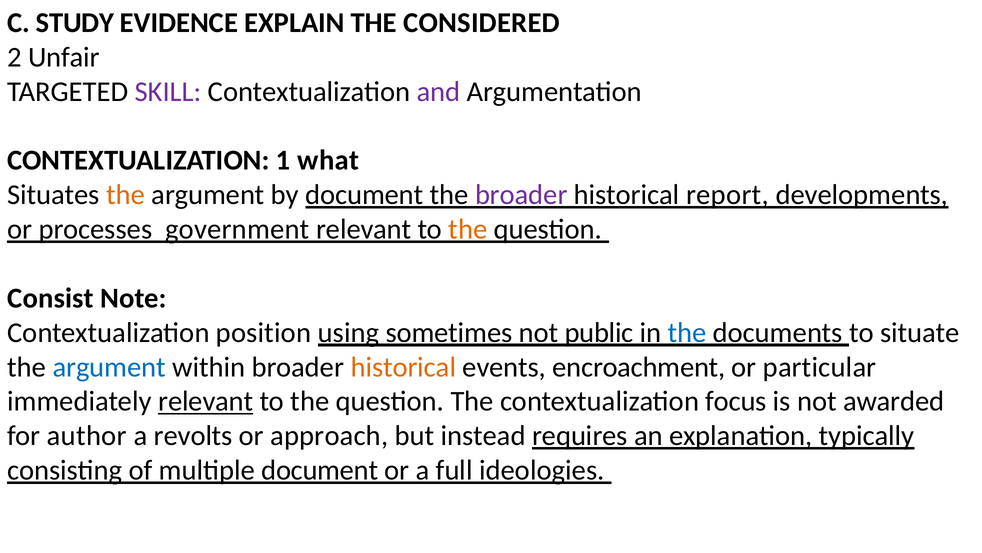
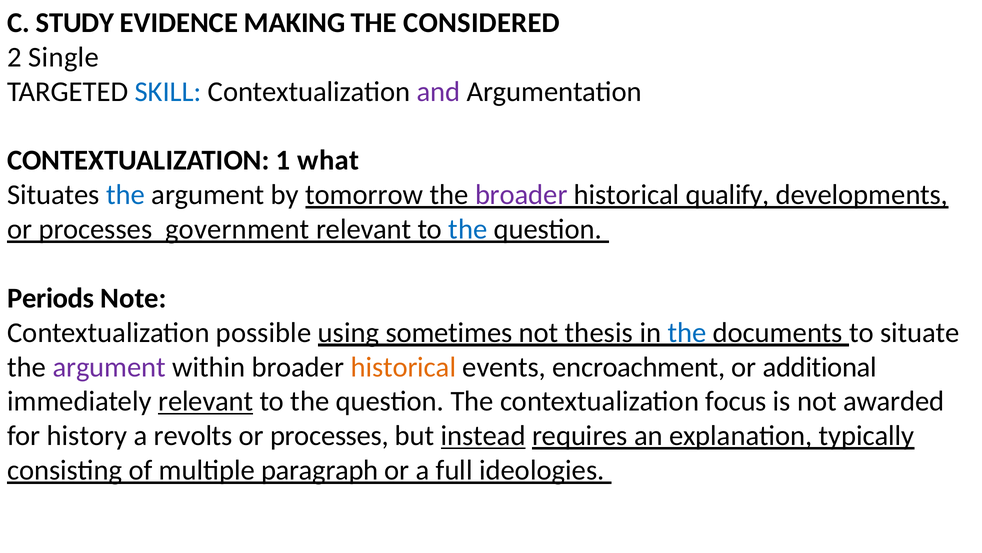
EXPLAIN: EXPLAIN -> MAKING (295, 23)
Unfair: Unfair -> Single (64, 57)
SKILL colour: purple -> blue (168, 92)
the colour: orange -> blue (125, 195)
by document: document -> tomorrow (364, 195)
report: report -> qualify (728, 195)
the colour: orange -> blue (468, 229)
Consist: Consist -> Periods (51, 298)
position: position -> possible (264, 332)
public: public -> thesis (599, 332)
argument colour: blue -> purple (109, 367)
particular: particular -> additional (820, 367)
author: author -> history (87, 435)
approach: approach -> processes (329, 435)
instead underline: none -> present (483, 435)
multiple document: document -> paragraph (320, 470)
